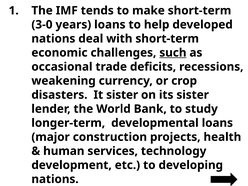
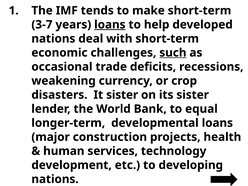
3-0: 3-0 -> 3-7 (42, 25)
loans underline: none -> present (110, 25)
study: study -> equal (201, 109)
